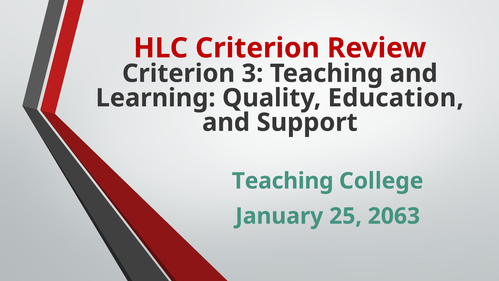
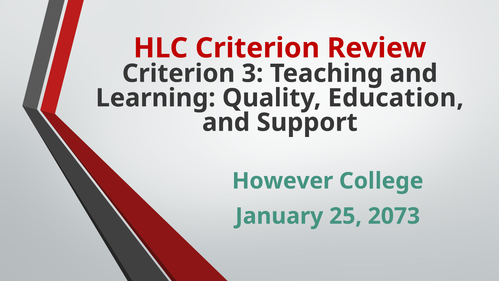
Teaching: Teaching -> However (283, 181)
2063: 2063 -> 2073 (394, 216)
